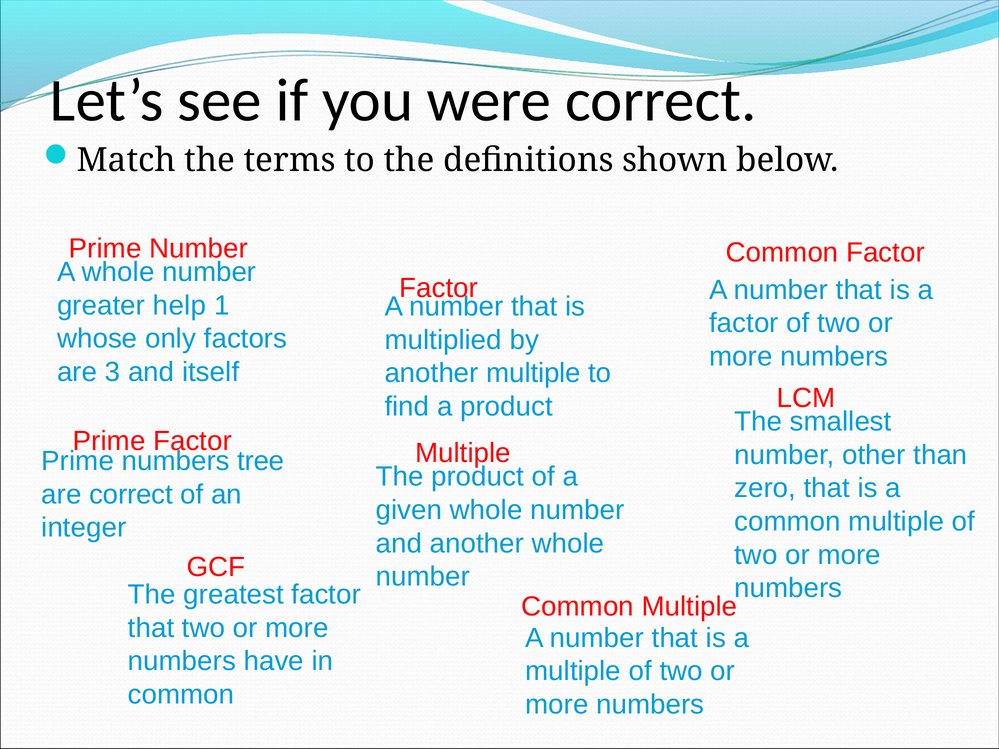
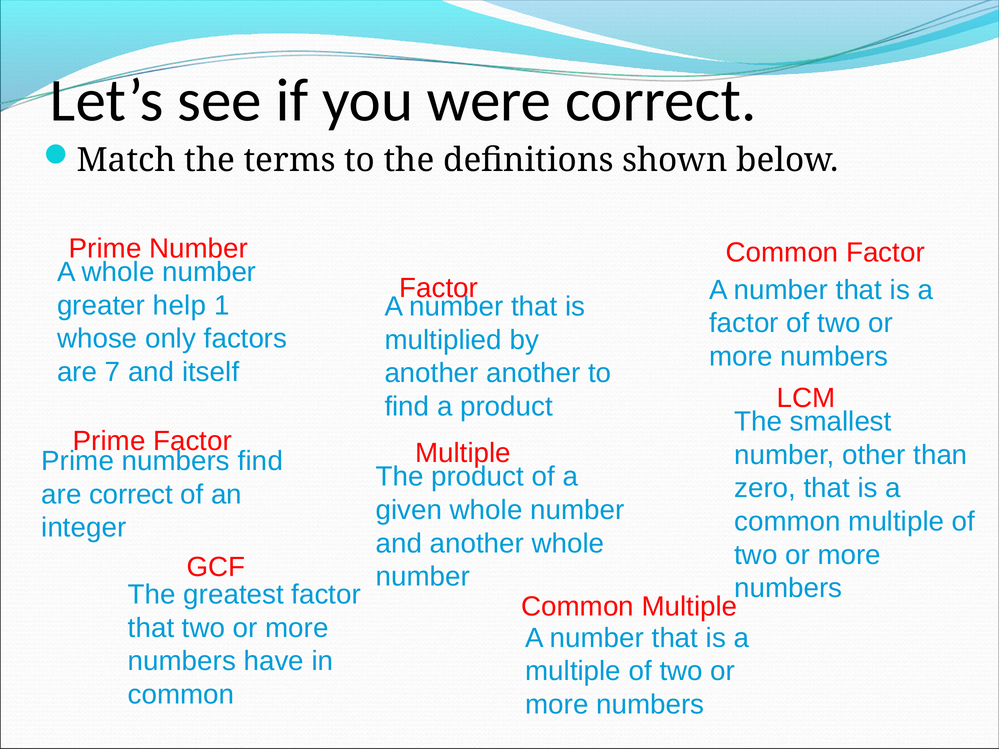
3: 3 -> 7 (113, 372)
another multiple: multiple -> another (533, 373)
numbers tree: tree -> find (260, 461)
